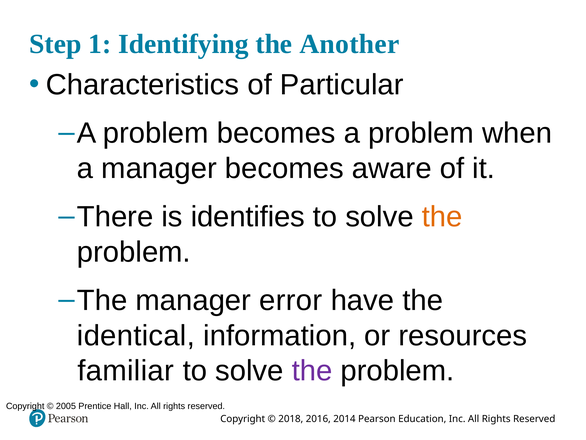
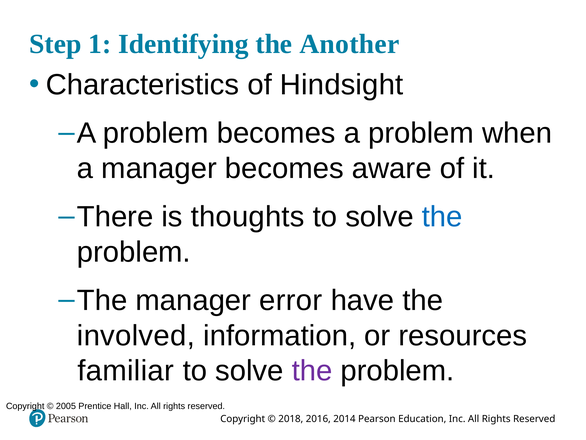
Particular: Particular -> Hindsight (342, 85)
identifies: identifies -> thoughts (248, 217)
the colour: orange -> blue (442, 217)
identical: identical -> involved (136, 335)
